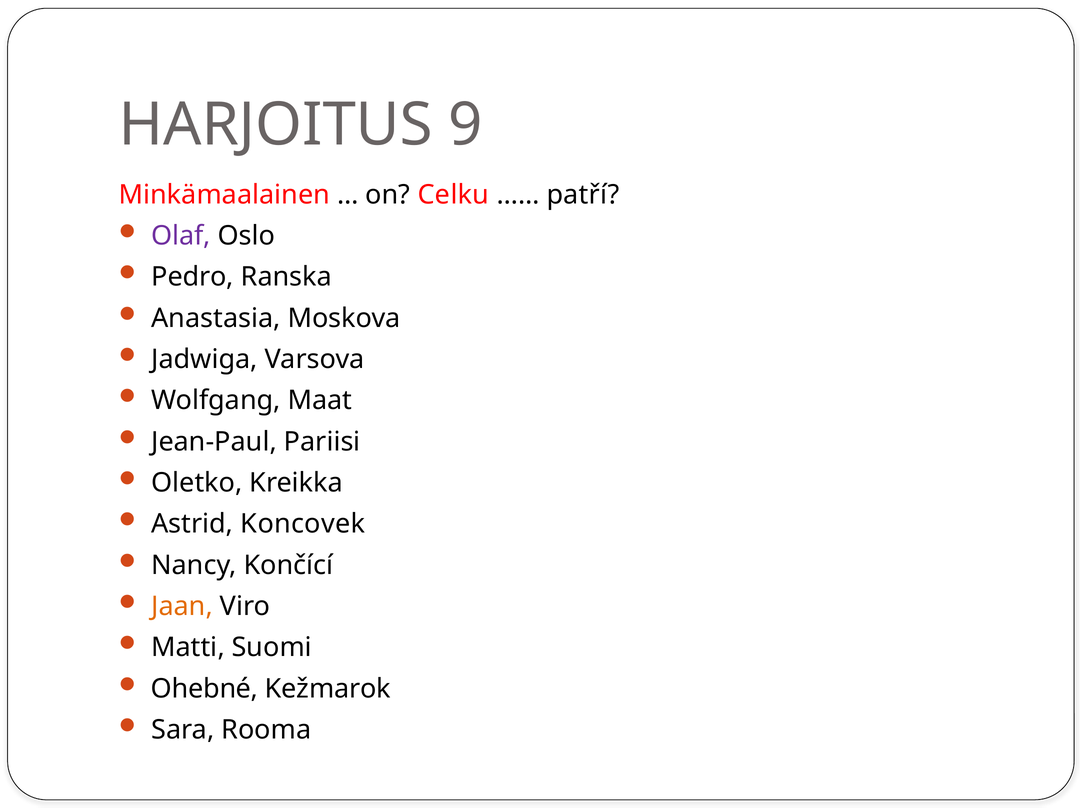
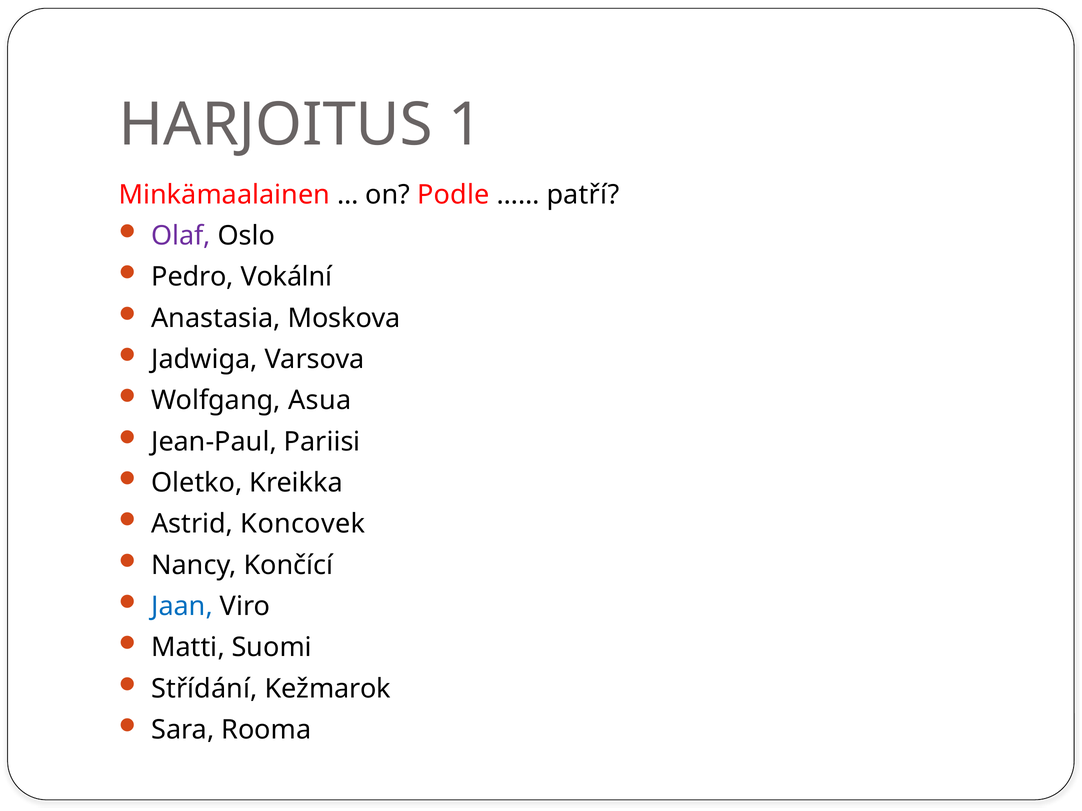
9: 9 -> 1 (466, 125)
Celku: Celku -> Podle (453, 195)
Ranska: Ranska -> Vokální (286, 277)
Maat: Maat -> Asua (320, 401)
Jaan colour: orange -> blue (182, 607)
Ohebné: Ohebné -> Střídání (204, 689)
